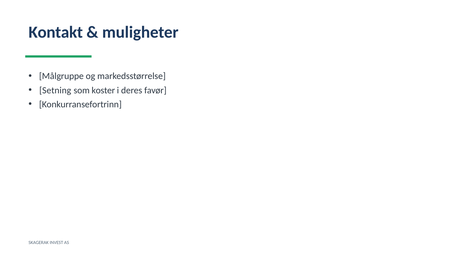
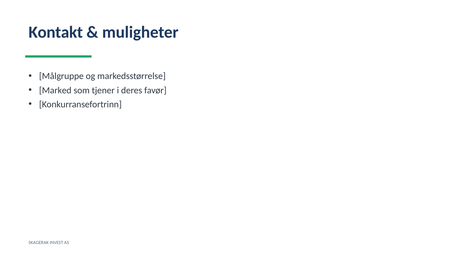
Setning: Setning -> Marked (55, 90)
koster: koster -> tjener (103, 90)
